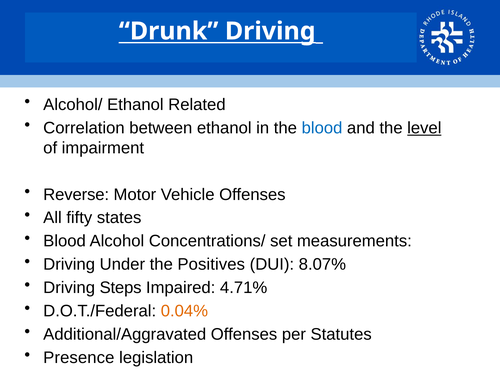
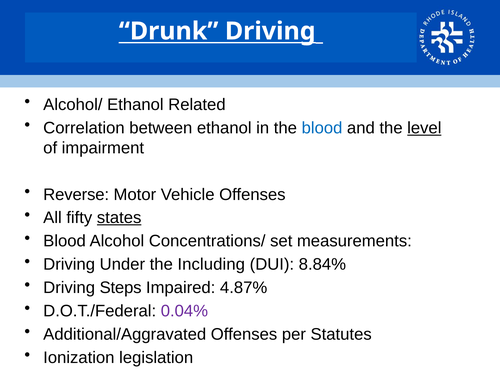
states underline: none -> present (119, 218)
Positives: Positives -> Including (211, 264)
8.07%: 8.07% -> 8.84% (322, 264)
4.71%: 4.71% -> 4.87% (244, 288)
0.04% colour: orange -> purple (184, 311)
Presence: Presence -> Ionization (79, 358)
